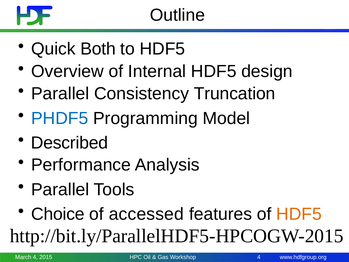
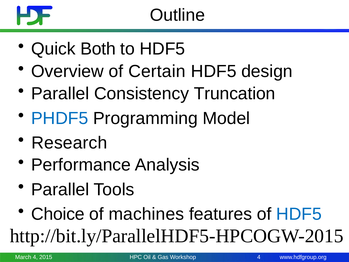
Internal: Internal -> Certain (157, 71)
Described: Described -> Research (69, 143)
accessed: accessed -> machines (146, 214)
HDF5 colour: orange -> blue (299, 214)
